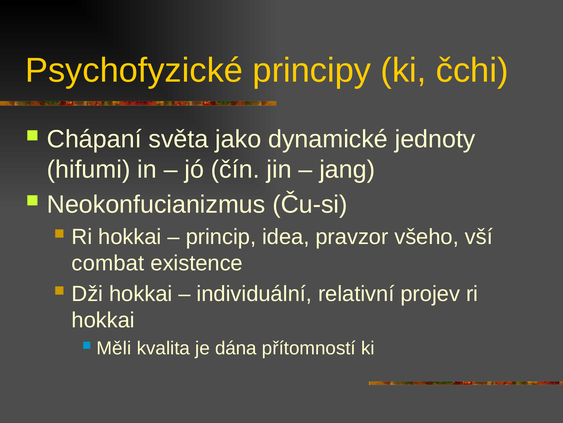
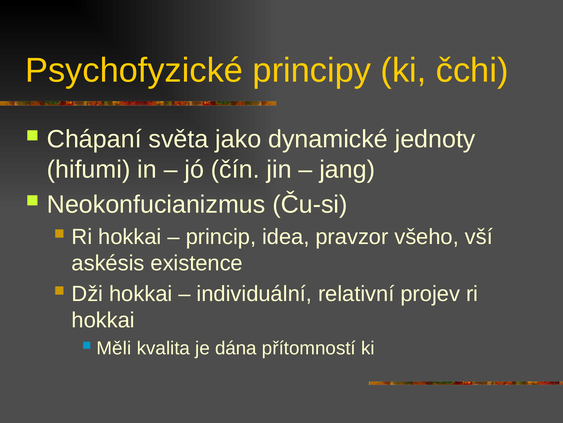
combat: combat -> askésis (108, 263)
